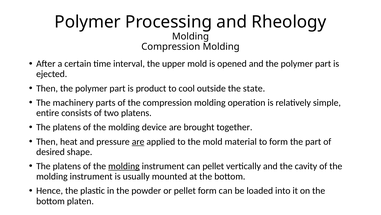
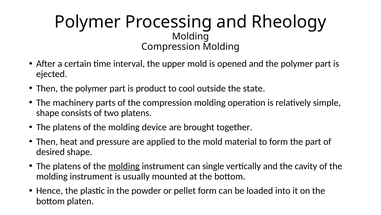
entire: entire -> shape (48, 113)
are underline: present -> none (138, 141)
can pellet: pellet -> single (213, 166)
